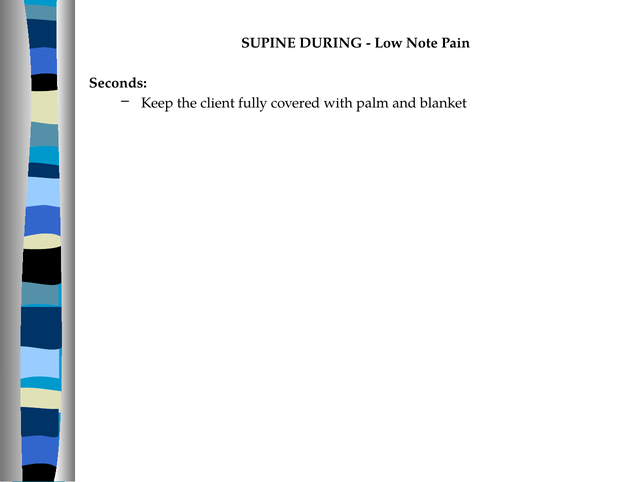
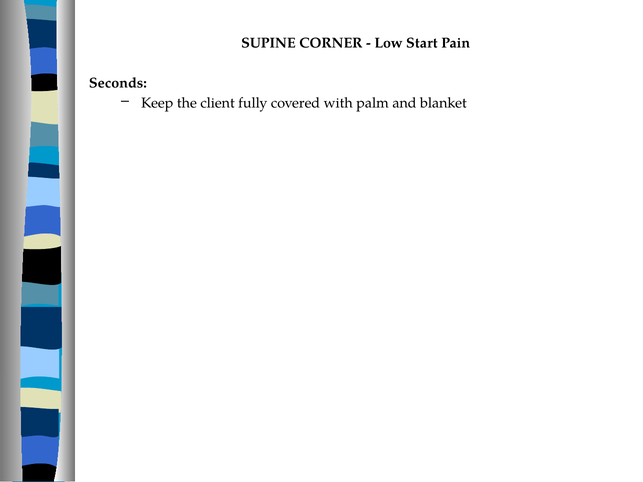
DURING: DURING -> CORNER (331, 43)
Note: Note -> Start (422, 43)
